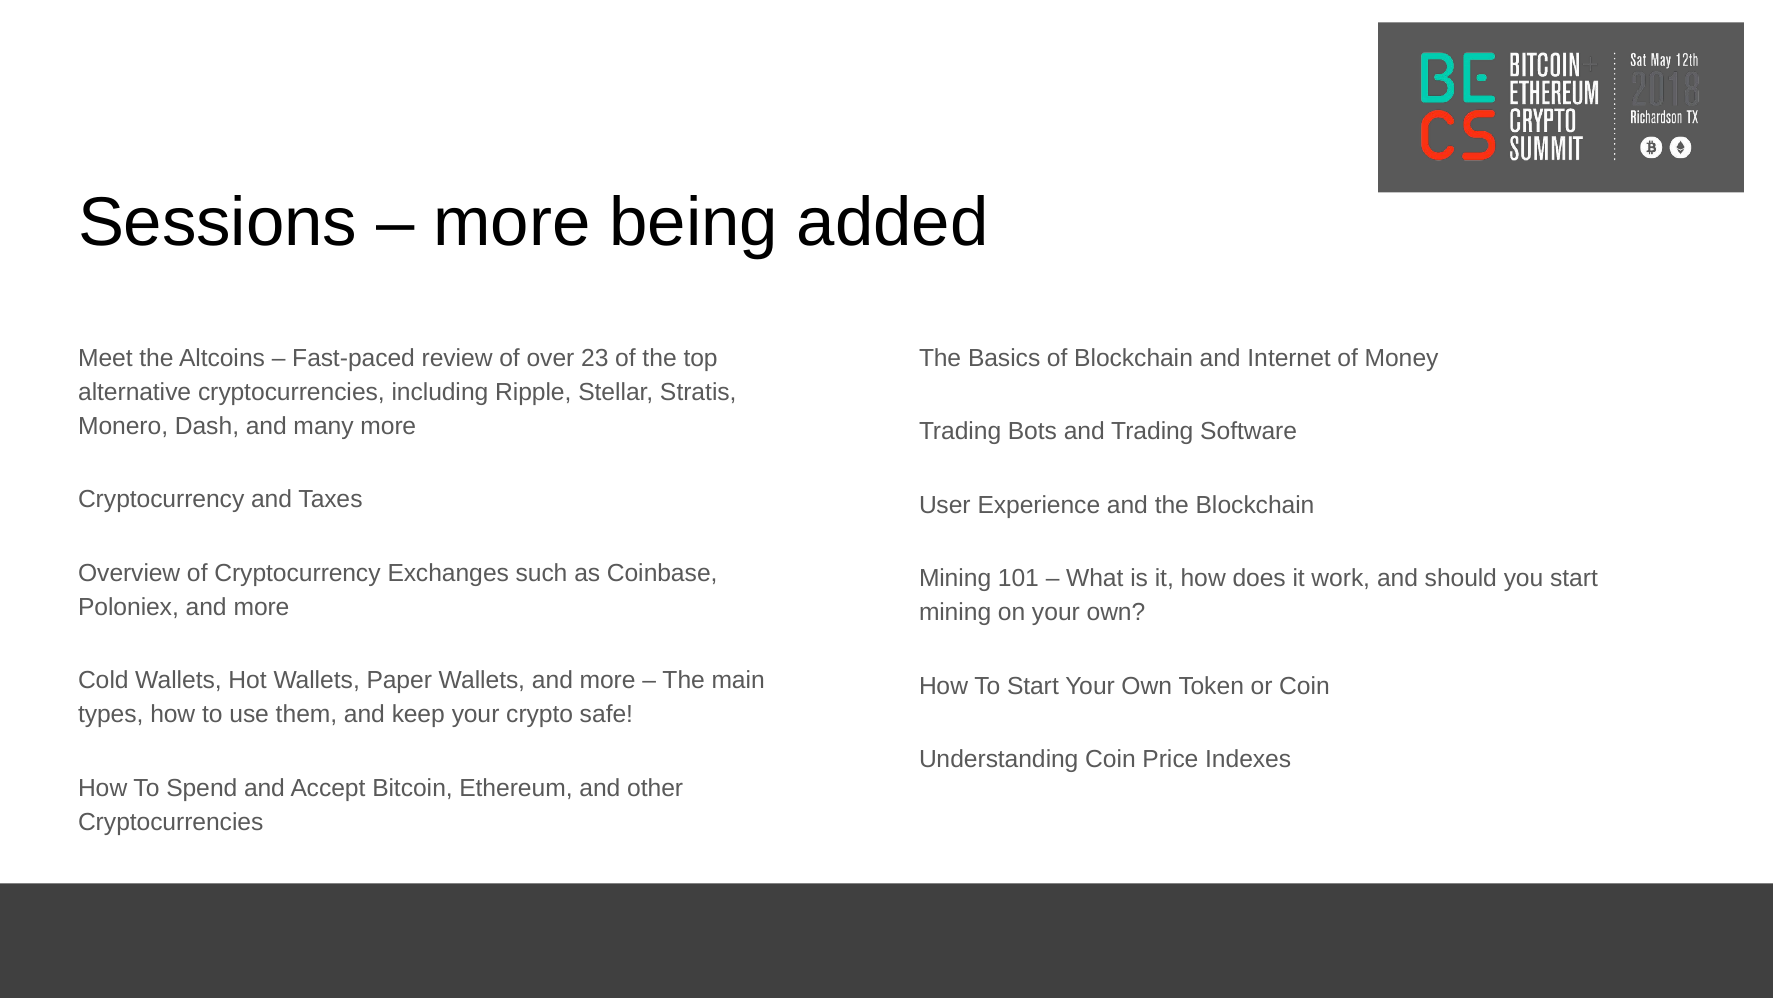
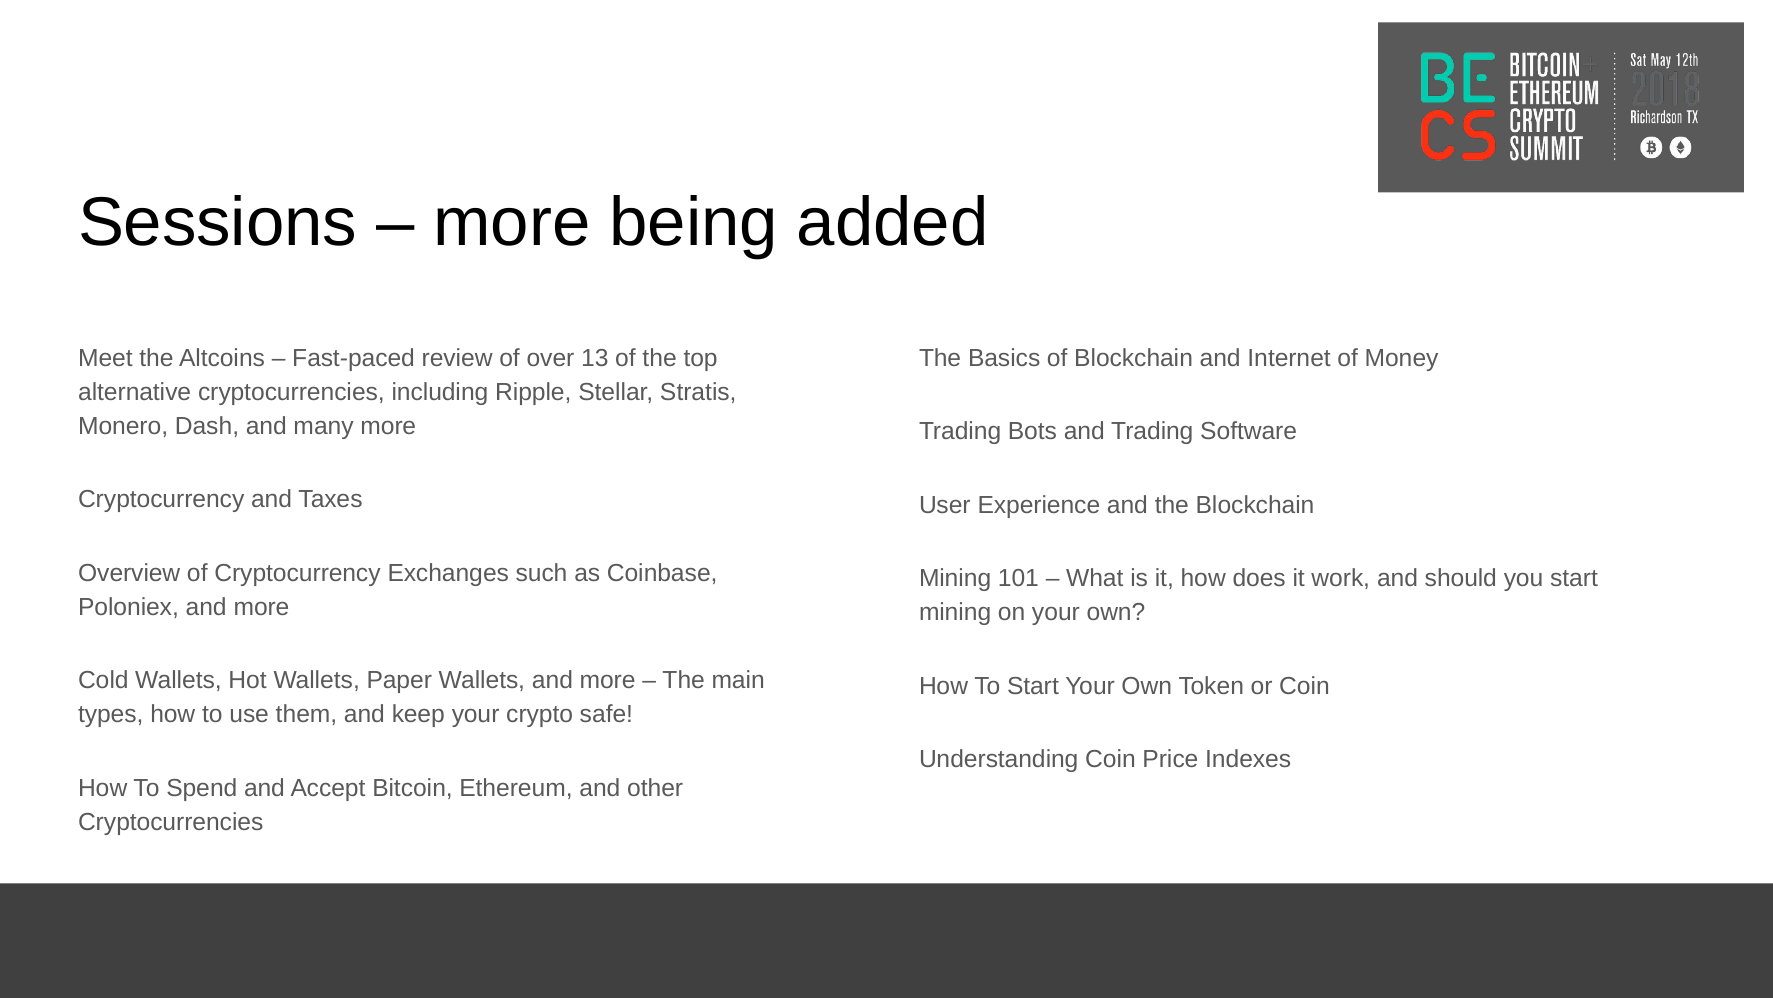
23: 23 -> 13 (595, 358)
